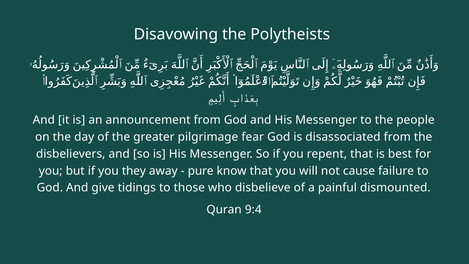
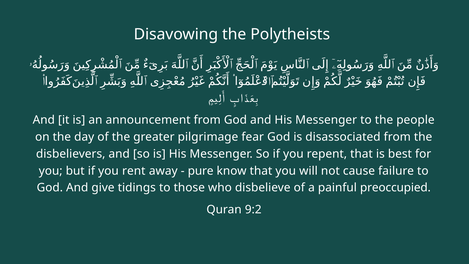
they: they -> rent (134, 171)
dismounted: dismounted -> preoccupied (395, 188)
9:4: 9:4 -> 9:2 (253, 209)
